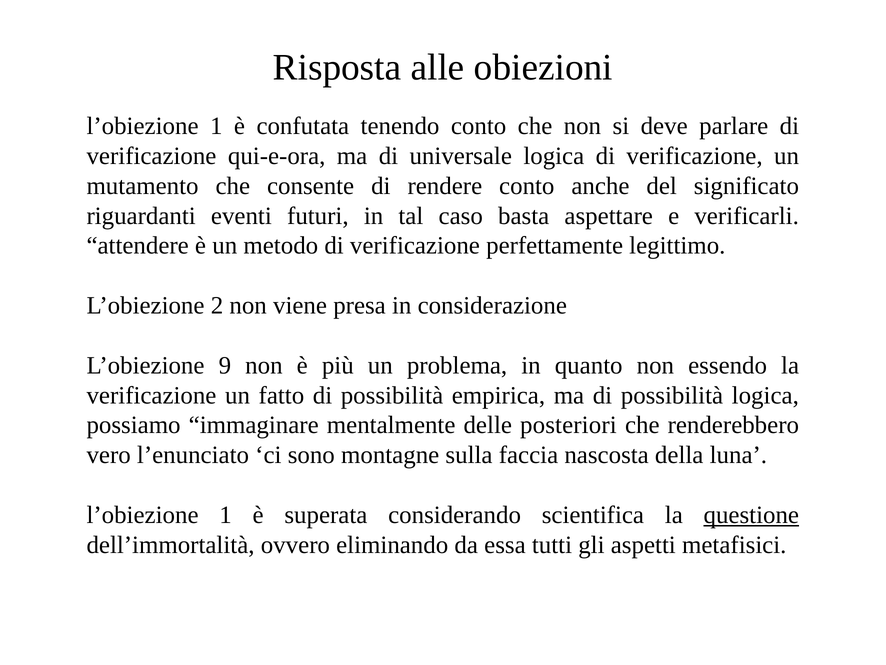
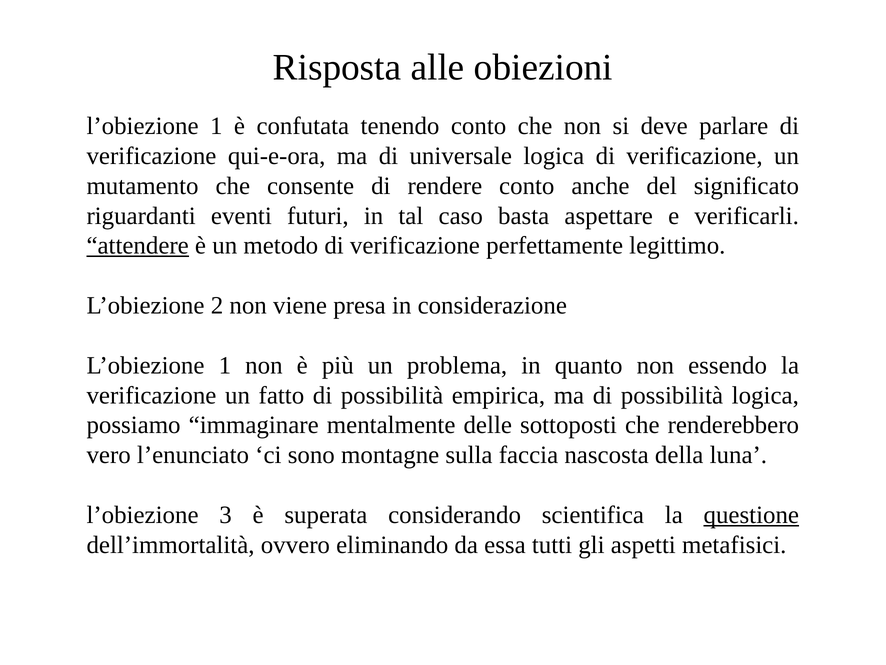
attendere underline: none -> present (138, 246)
9: 9 -> 1 (225, 365)
posteriori: posteriori -> sottoposti (568, 425)
1: 1 -> 3 (226, 515)
